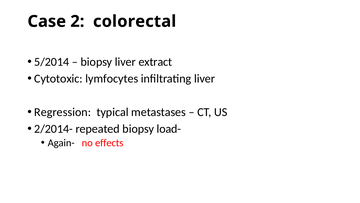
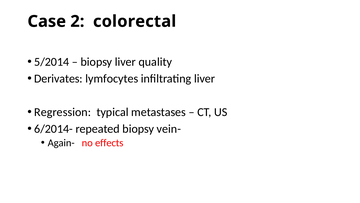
extract: extract -> quality (155, 62)
Cytotoxic: Cytotoxic -> Derivates (58, 78)
2/2014-: 2/2014- -> 6/2014- (54, 129)
load-: load- -> vein- (169, 129)
